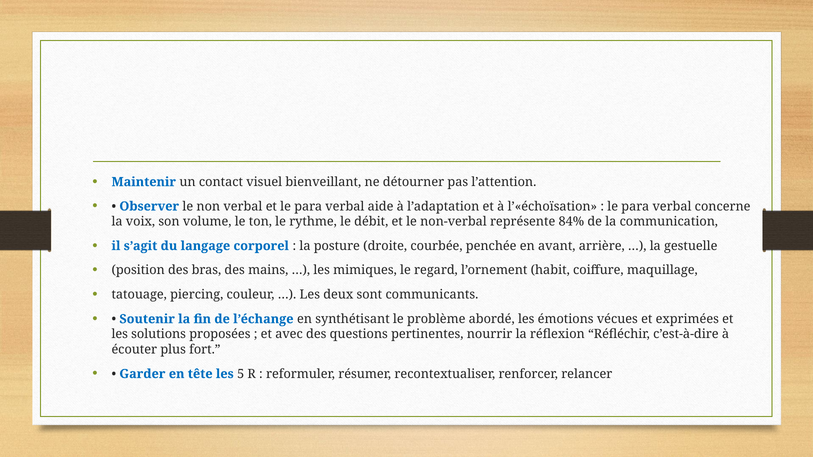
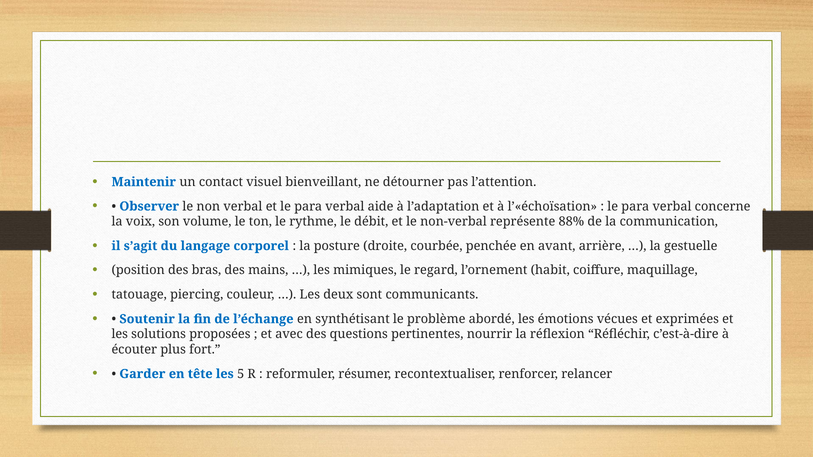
84%: 84% -> 88% (571, 222)
